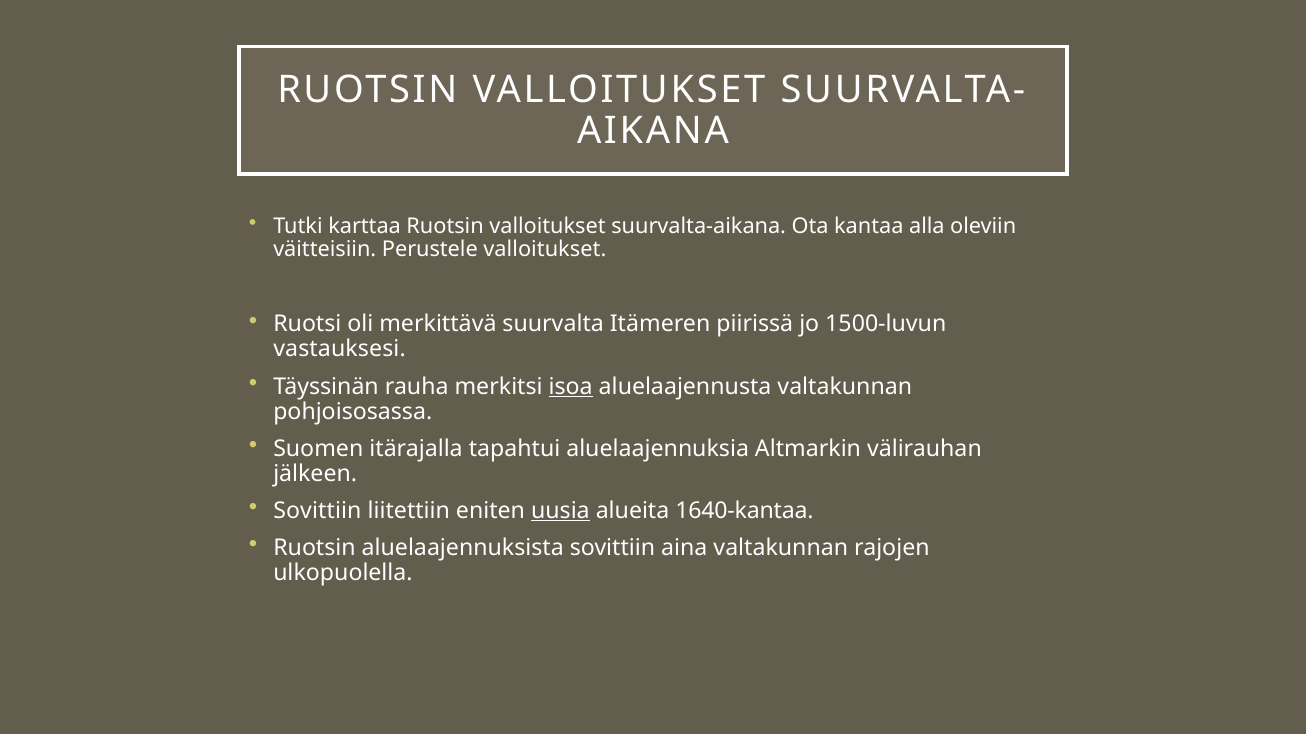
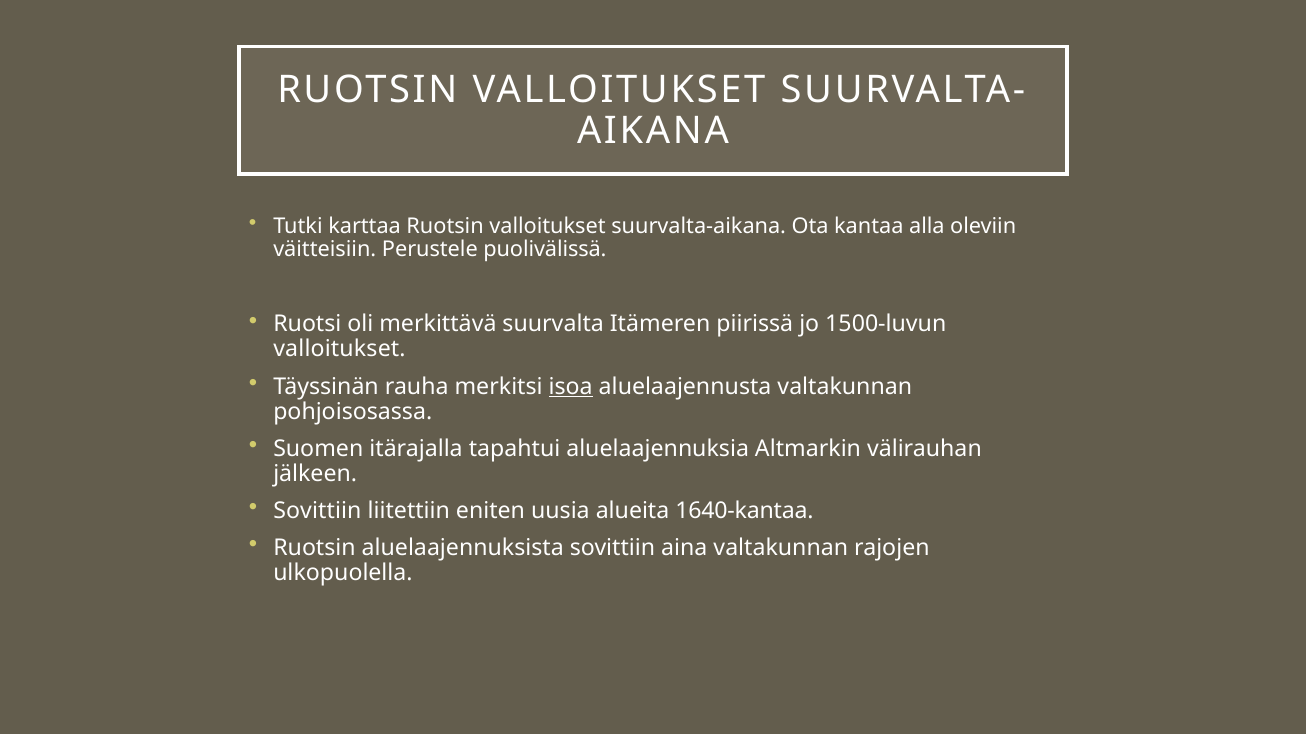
Perustele valloitukset: valloitukset -> puolivälissä (545, 250)
vastauksesi: vastauksesi -> valloitukset (339, 350)
uusia underline: present -> none (560, 511)
